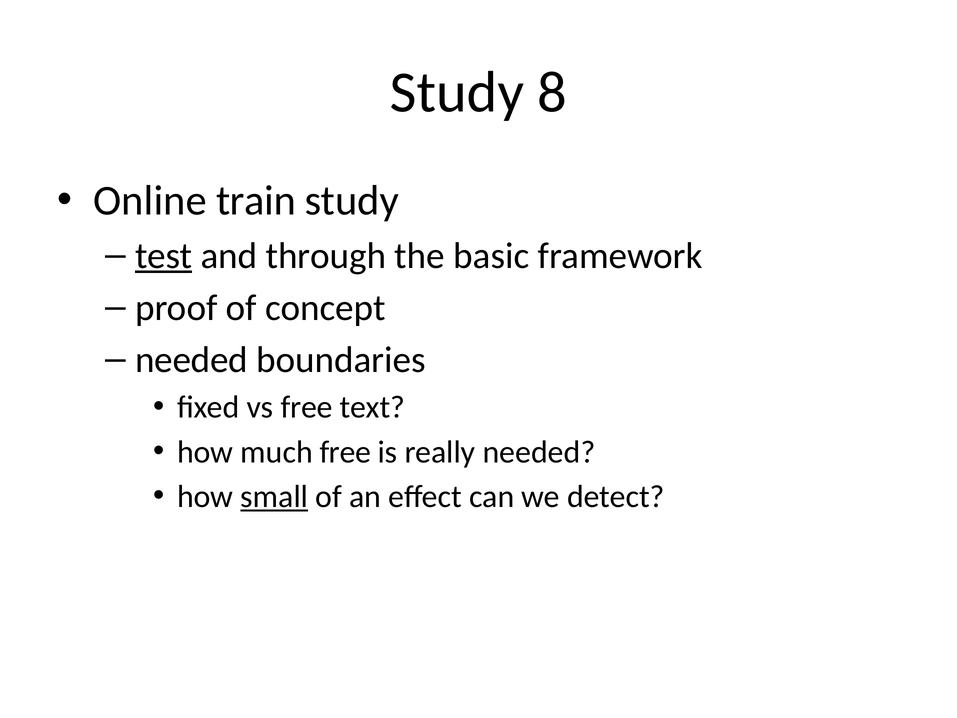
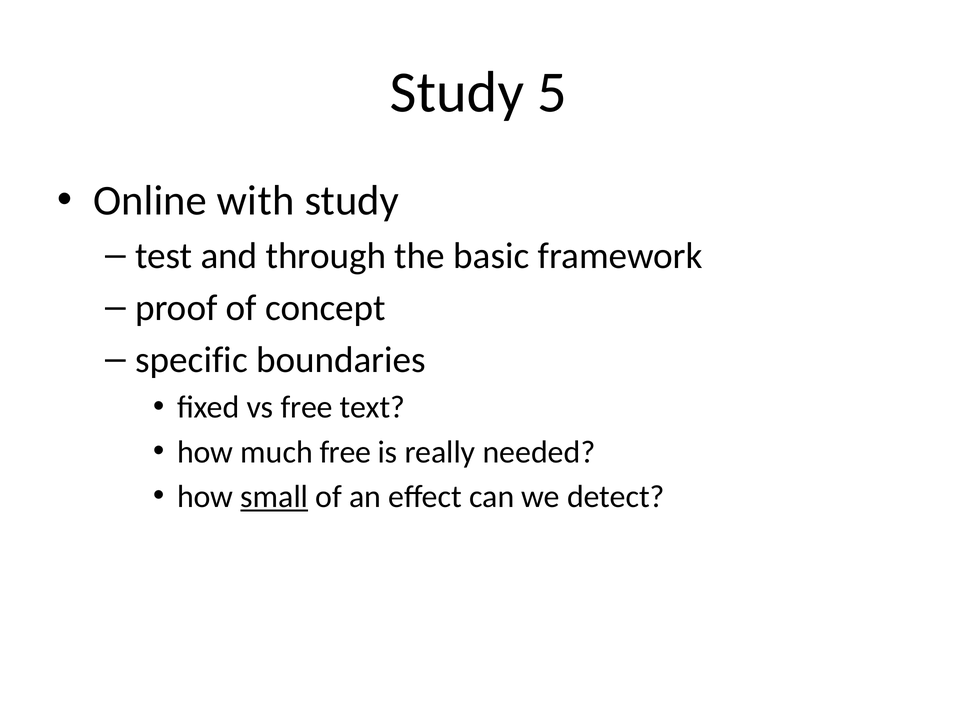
8: 8 -> 5 (552, 93)
train: train -> with (256, 201)
test underline: present -> none (164, 256)
needed: needed -> specific (191, 360)
